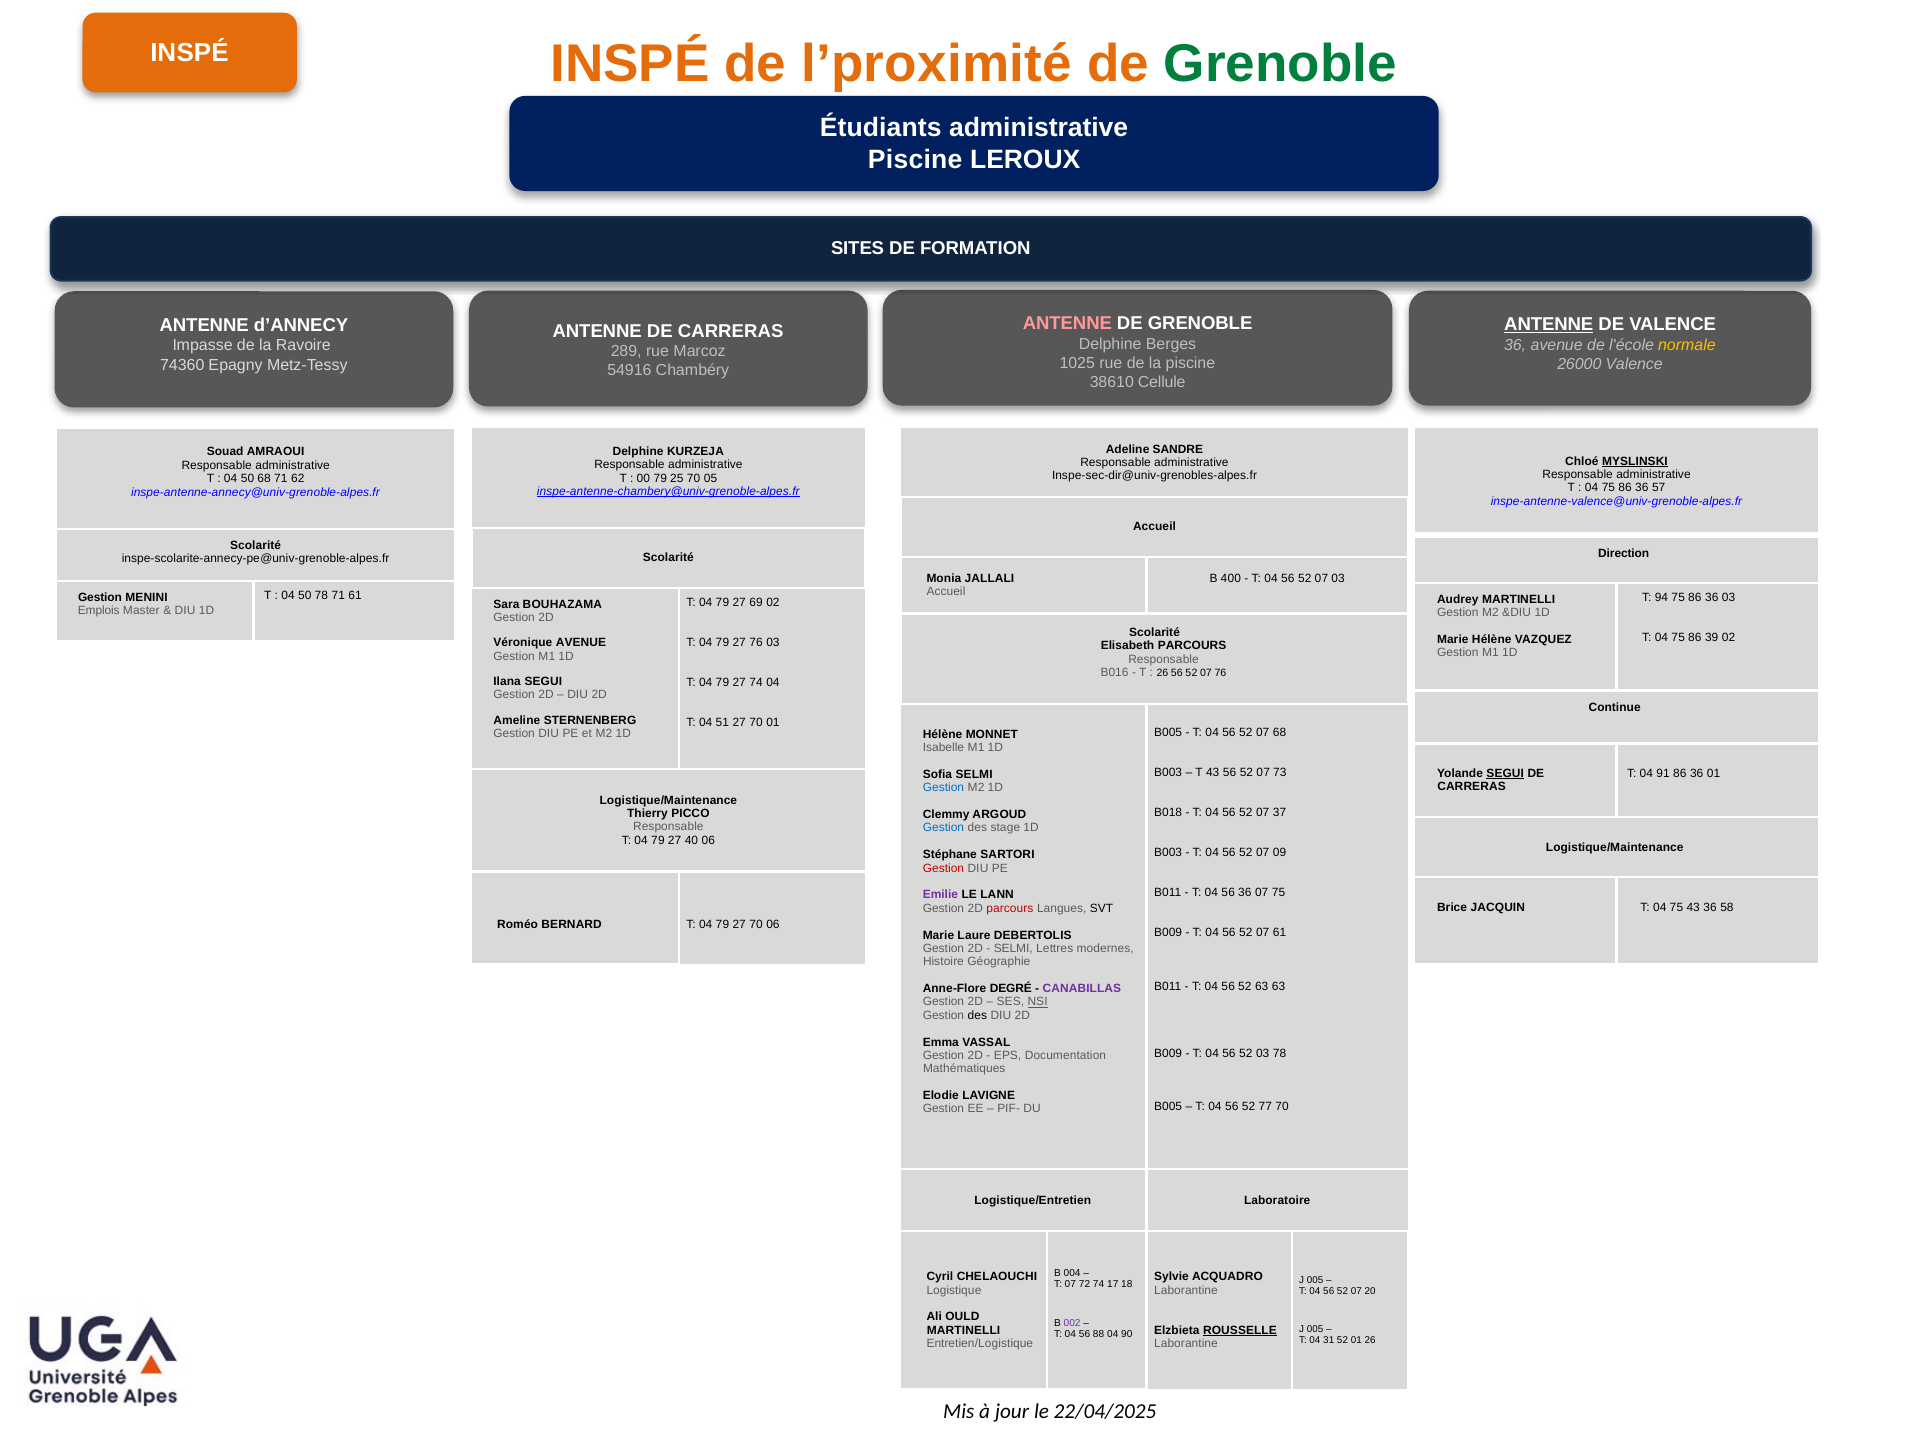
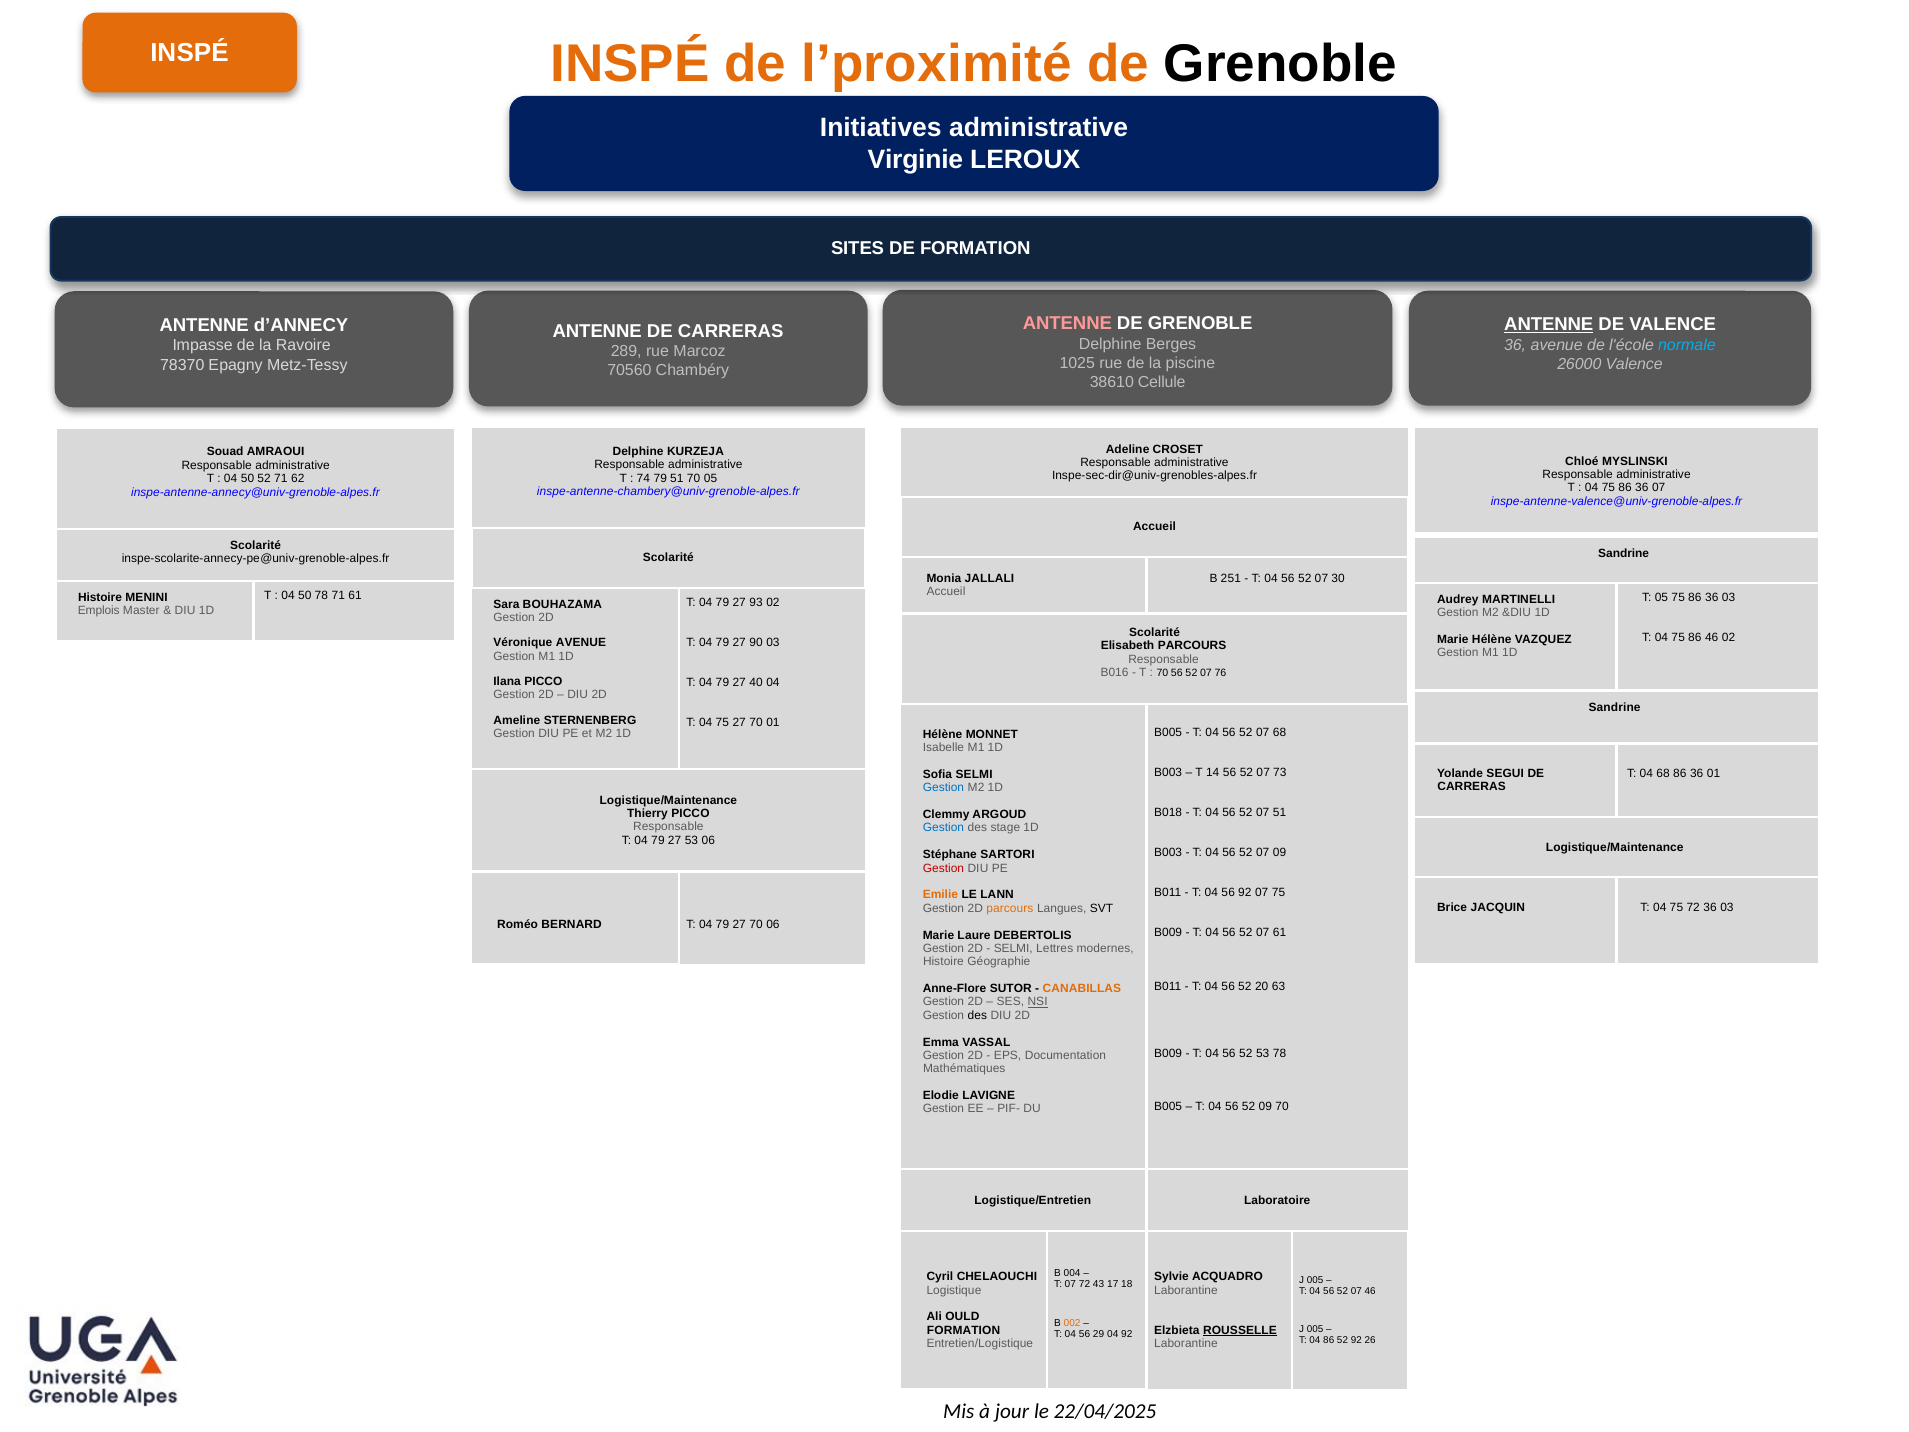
Grenoble colour: green -> black (1280, 64)
Étudiants: Étudiants -> Initiatives (881, 128)
Piscine: Piscine -> Virginie (915, 159)
normale colour: yellow -> light blue (1687, 345)
74360: 74360 -> 78370 (182, 365)
54916: 54916 -> 70560 (629, 371)
SANDRE: SANDRE -> CROSET (1178, 449)
MYSLINSKI underline: present -> none (1635, 461)
00: 00 -> 74 (643, 478)
79 25: 25 -> 51 (677, 478)
50 68: 68 -> 52 (264, 479)
36 57: 57 -> 07 (1659, 488)
inspe-antenne-chambery@univ-grenoble-alpes.fr underline: present -> none (668, 491)
Direction: Direction -> Sandrine (1624, 553)
400: 400 -> 251 (1231, 579)
07 03: 03 -> 30 (1338, 579)
Gestion: Gestion -> Histoire (100, 597)
T 94: 94 -> 05 (1661, 597)
69: 69 -> 93 (756, 602)
86 39: 39 -> 46 (1712, 637)
27 76: 76 -> 90 (756, 642)
26: 26 -> 70 (1162, 673)
Ilana SEGUI: SEGUI -> PICCO (543, 681)
27 74: 74 -> 40 (756, 682)
Continue: Continue -> Sandrine (1615, 707)
51: 51 -> 75 (722, 723)
T 43: 43 -> 14 (1213, 772)
SEGUI underline: present -> none (1505, 773)
04 91: 91 -> 68 (1663, 773)
07 37: 37 -> 51 (1280, 812)
27 40: 40 -> 53 (691, 840)
56 36: 36 -> 92 (1245, 893)
Emilie colour: purple -> orange (940, 895)
75 43: 43 -> 72 (1693, 907)
58: 58 -> 03 (1727, 907)
parcours colour: red -> orange (1010, 908)
52 63: 63 -> 20 (1262, 986)
DEGRÉ: DEGRÉ -> SUTOR (1011, 988)
CANABILLAS colour: purple -> orange (1082, 988)
52 03: 03 -> 53 (1263, 1053)
52 77: 77 -> 09 (1265, 1107)
72 74: 74 -> 43 (1098, 1284)
07 20: 20 -> 46 (1370, 1291)
002 colour: purple -> orange (1072, 1322)
MARTINELLI: MARTINELLI -> FORMATION (964, 1330)
88: 88 -> 29 (1098, 1334)
04 90: 90 -> 92 (1127, 1334)
04 31: 31 -> 86 (1329, 1340)
52 01: 01 -> 92 (1356, 1340)
